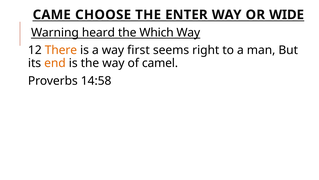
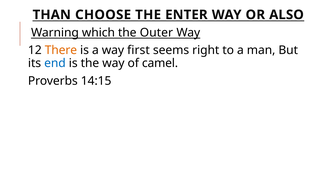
CAME: CAME -> THAN (52, 15)
WIDE: WIDE -> ALSO (286, 15)
heard: heard -> which (98, 33)
Which: Which -> Outer (156, 33)
end colour: orange -> blue (55, 63)
14:58: 14:58 -> 14:15 (96, 81)
